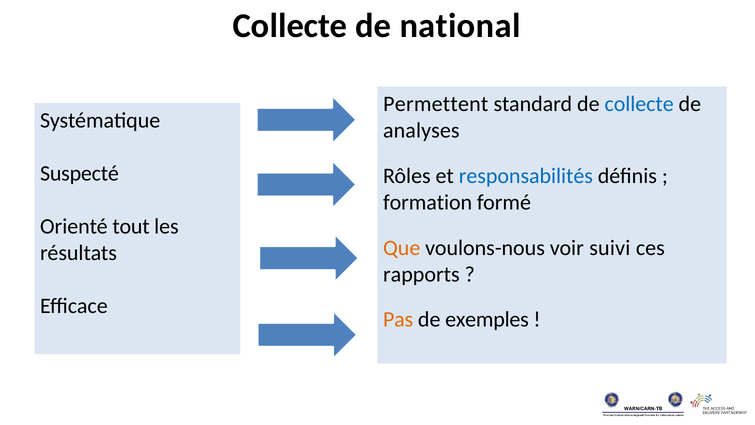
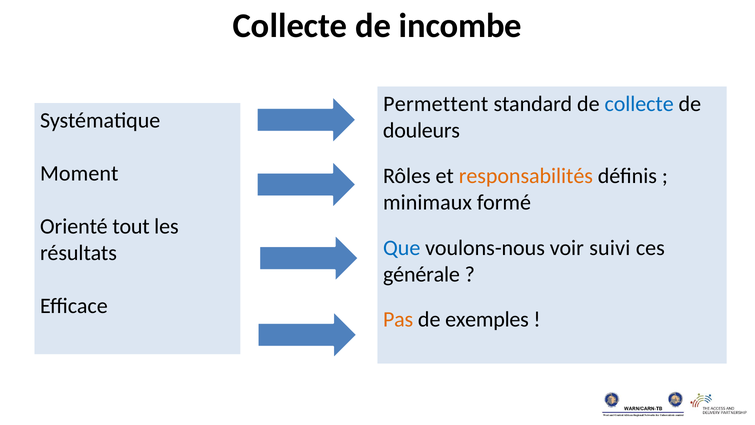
national: national -> incombe (460, 26)
analyses: analyses -> douleurs (421, 131)
Suspecté: Suspecté -> Moment (79, 173)
responsabilités colour: blue -> orange (526, 176)
formation: formation -> minimaux (428, 202)
Que colour: orange -> blue (402, 248)
rapports: rapports -> générale (421, 274)
